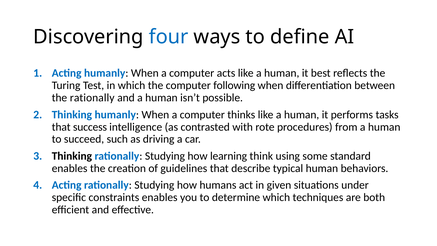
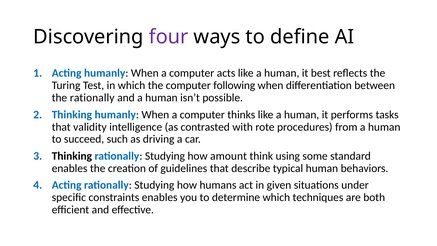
four colour: blue -> purple (169, 37)
success: success -> validity (90, 127)
learning: learning -> amount (229, 156)
